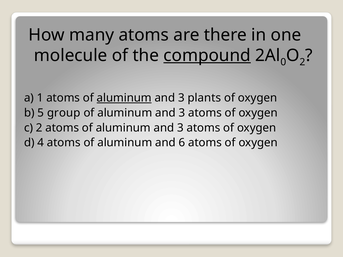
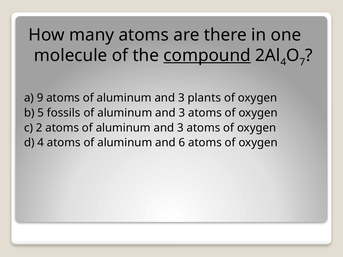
0: 0 -> 4 (283, 62)
2: 2 -> 7 (302, 62)
1: 1 -> 9 (40, 98)
aluminum underline: present -> none (124, 98)
group: group -> fossils (64, 113)
